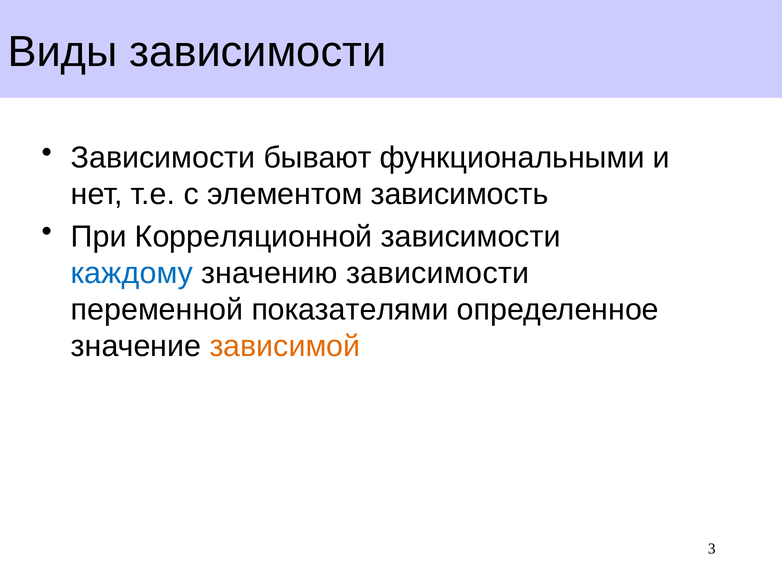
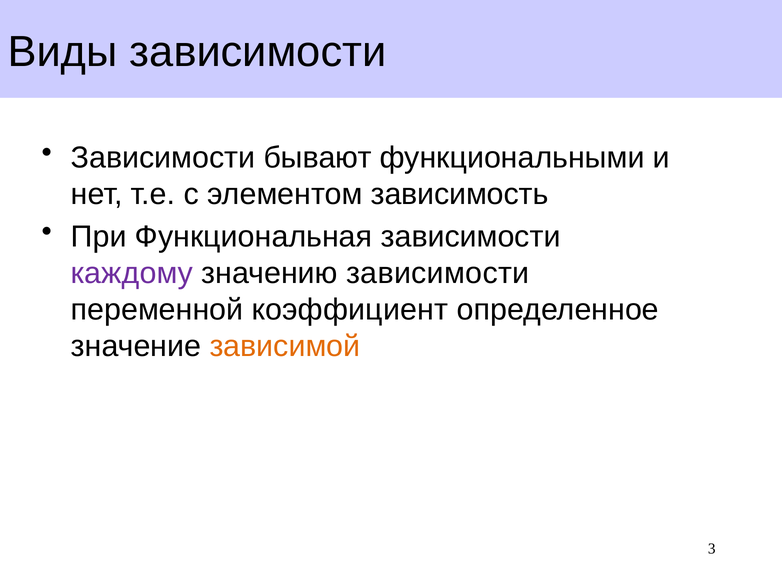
Корреляционной: Корреляционной -> Функциональная (254, 237)
каждому colour: blue -> purple (132, 273)
показателями: показателями -> коэффициент (350, 310)
